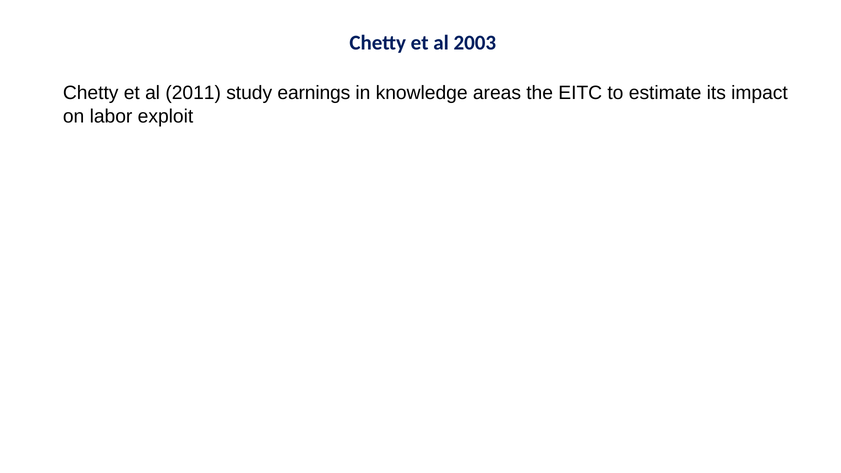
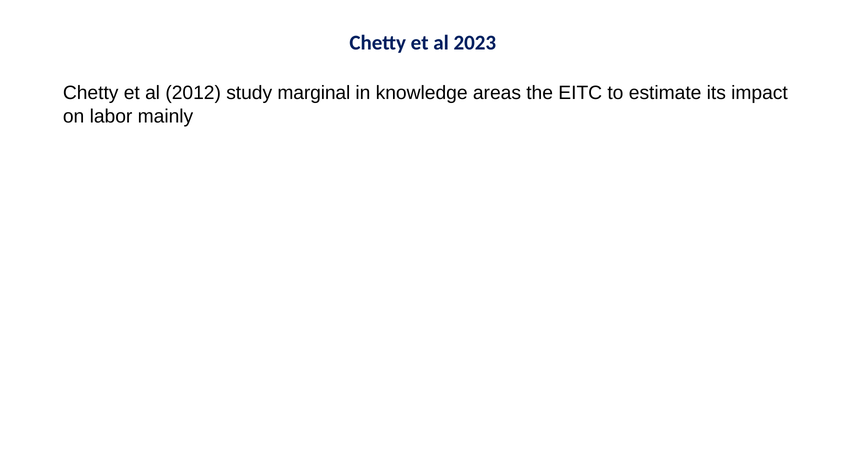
2003: 2003 -> 2023 (475, 43)
2011: 2011 -> 2012 (193, 93)
earnings: earnings -> marginal (314, 93)
exploit: exploit -> mainly (165, 116)
